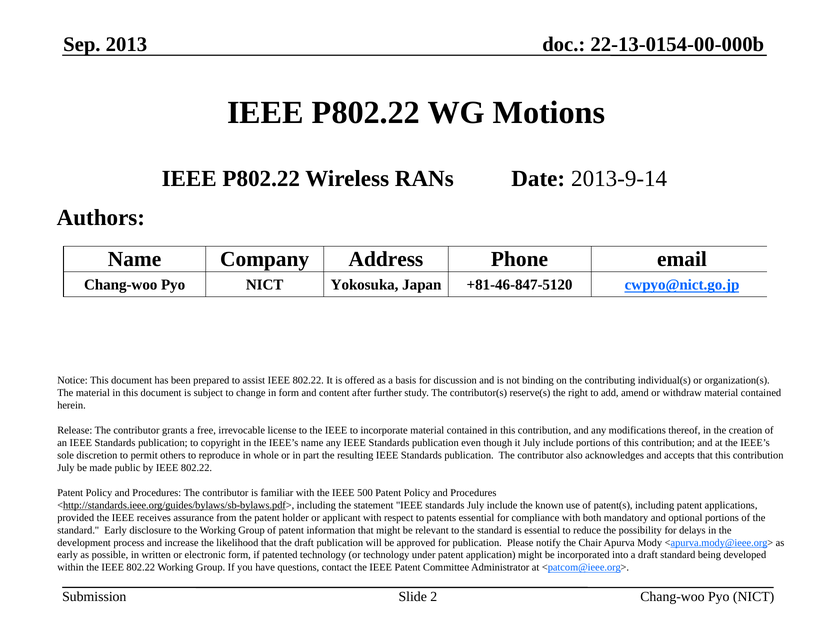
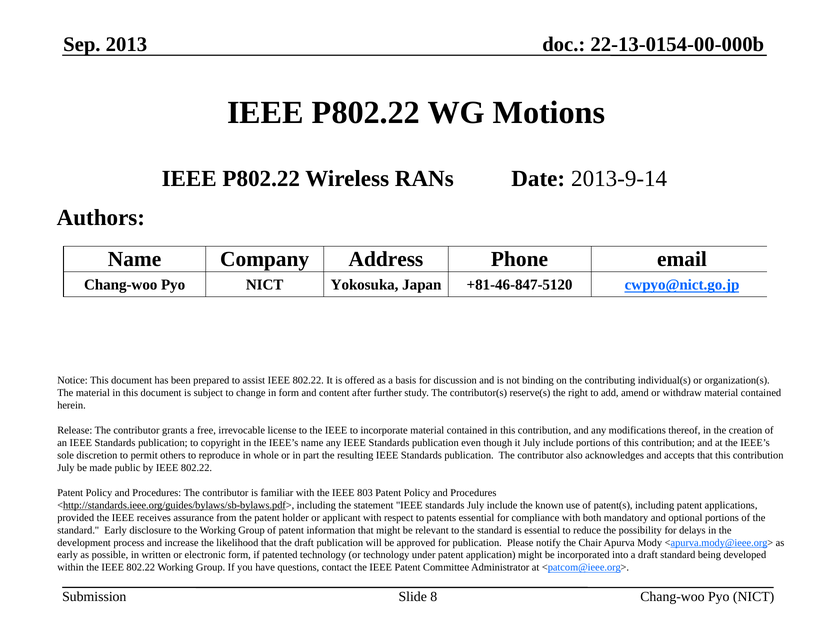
500: 500 -> 803 (365, 493)
2: 2 -> 8 (434, 596)
